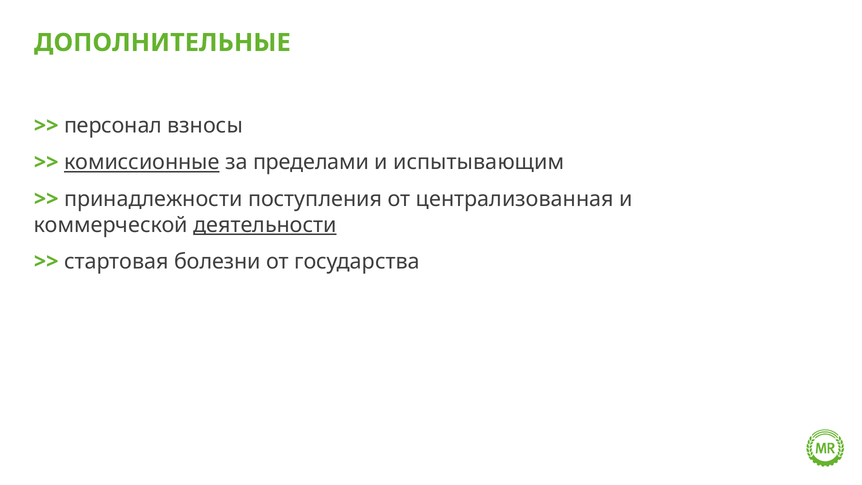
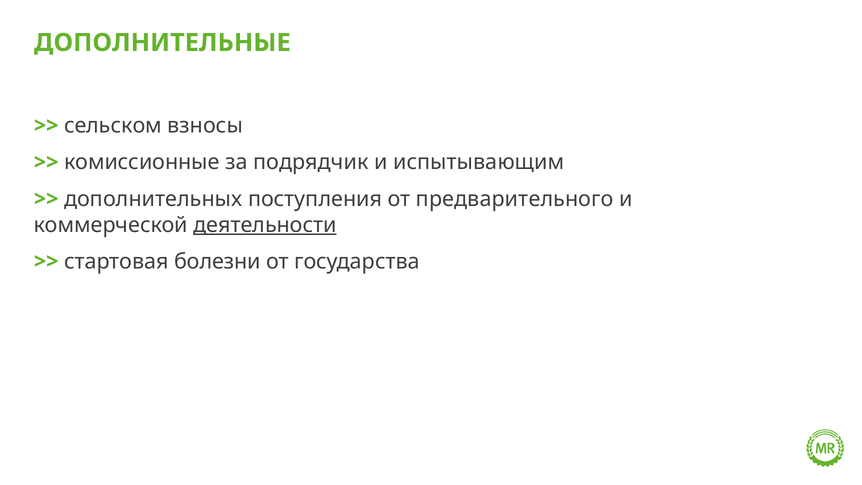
персонал: персонал -> сельском (113, 126)
комиссионные underline: present -> none (142, 162)
пределами: пределами -> подрядчик (311, 162)
принадлежности: принадлежности -> дополнительных (153, 199)
централизованная: централизованная -> предварительного (515, 199)
